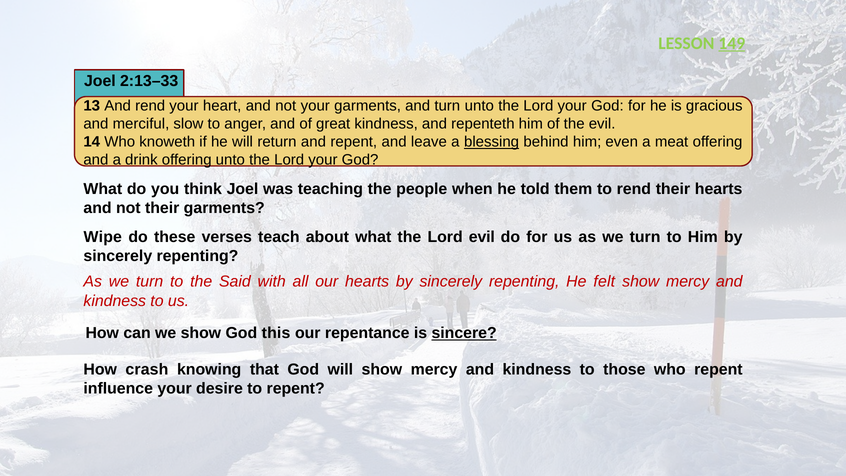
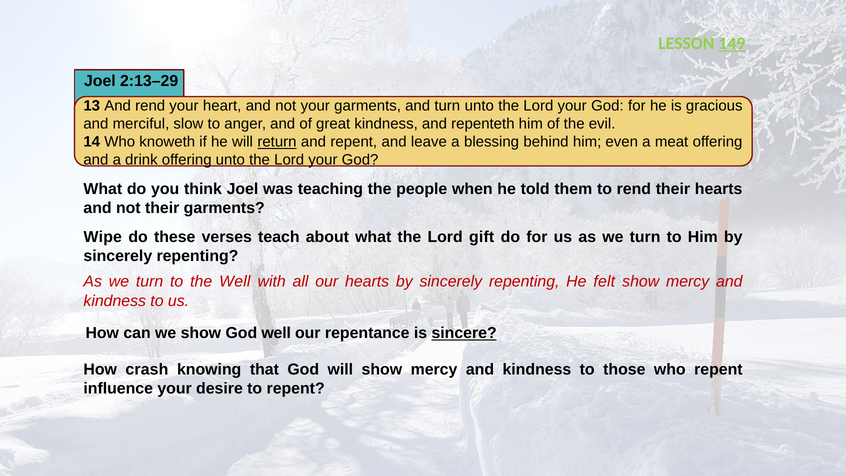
2:13–33: 2:13–33 -> 2:13–29 (149, 81)
return underline: none -> present (277, 142)
blessing underline: present -> none (492, 142)
Lord evil: evil -> gift (482, 237)
the Said: Said -> Well (235, 282)
God this: this -> well (276, 333)
